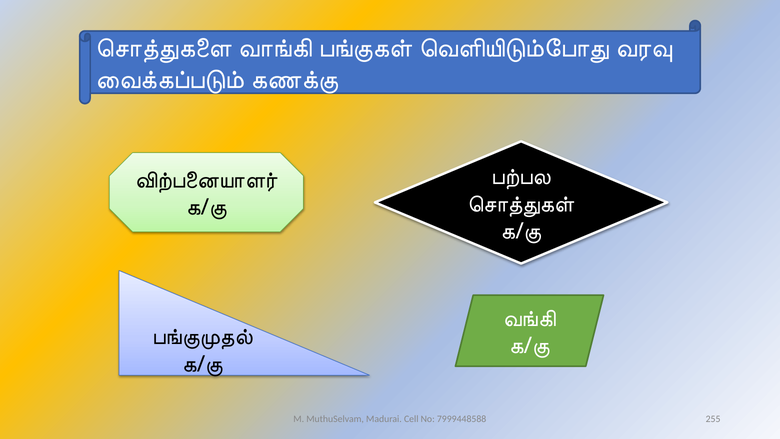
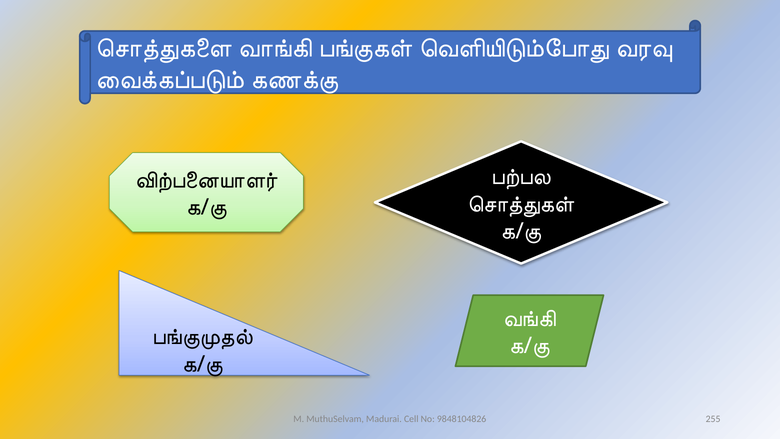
7999448588: 7999448588 -> 9848104826 (462, 419)
